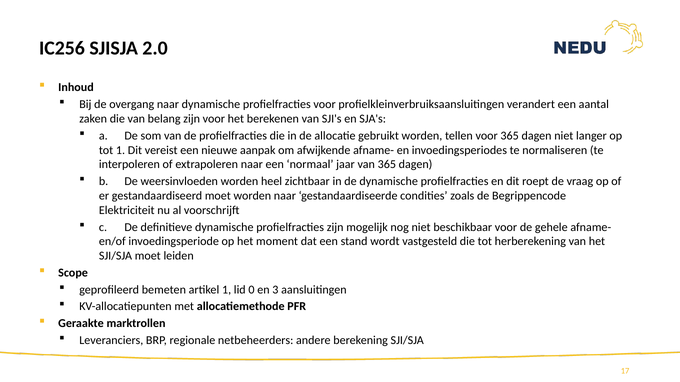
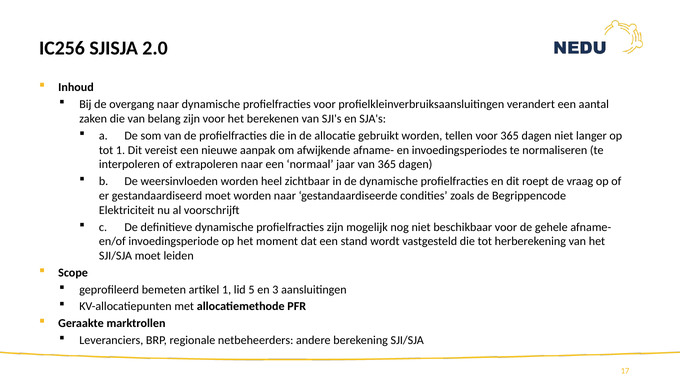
0: 0 -> 5 (252, 290)
